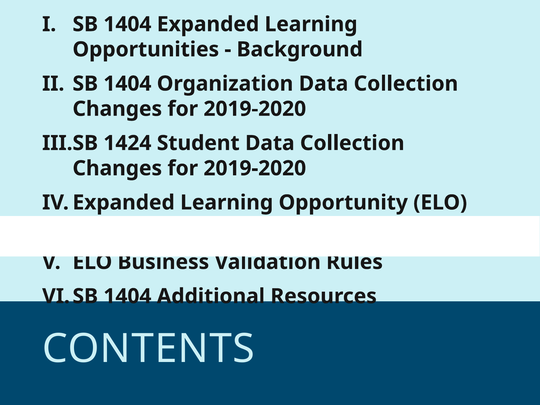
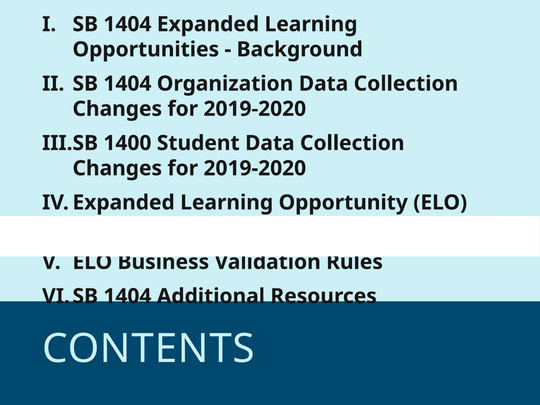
1424: 1424 -> 1400 (127, 143)
